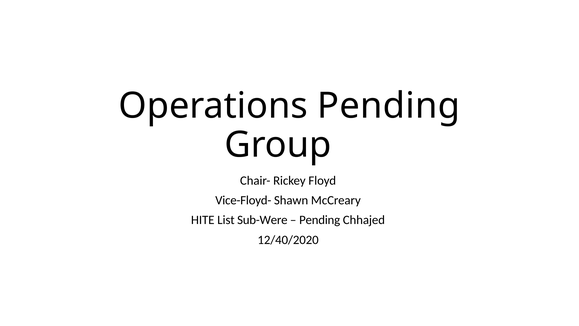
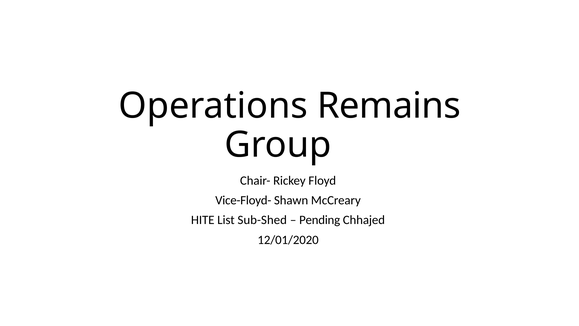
Operations Pending: Pending -> Remains (389, 106)
Sub-Were: Sub-Were -> Sub-Shed (262, 220)
12/40/2020: 12/40/2020 -> 12/01/2020 (288, 240)
